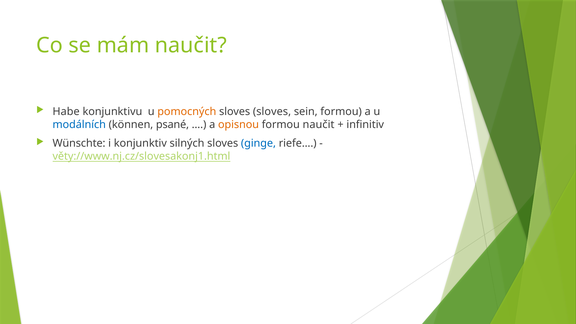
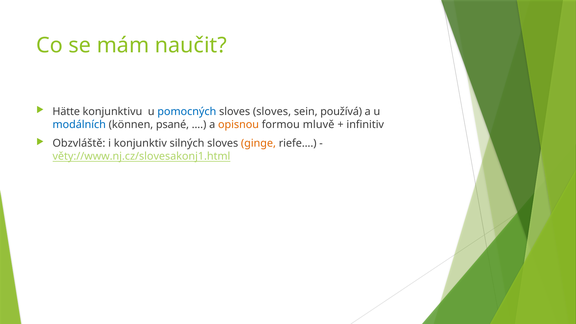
Habe: Habe -> Hätte (66, 111)
pomocných colour: orange -> blue (187, 111)
sein formou: formou -> používá (341, 111)
formou naučit: naučit -> mluvě (319, 124)
Wünschte: Wünschte -> Obzvláště (79, 143)
ginge colour: blue -> orange (258, 143)
